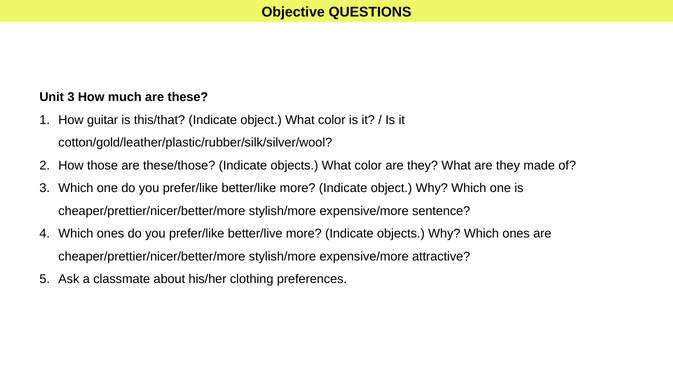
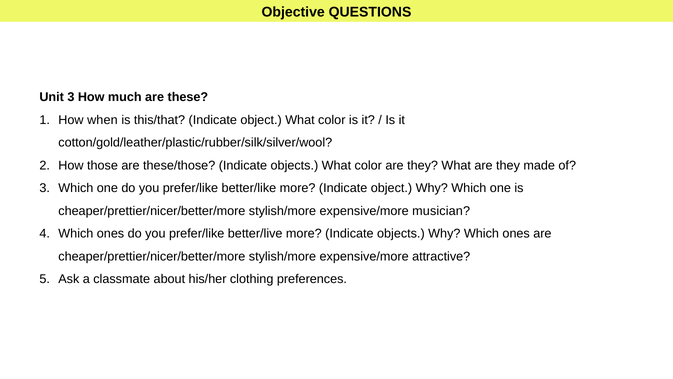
guitar: guitar -> when (102, 120)
sentence: sentence -> musician (441, 211)
